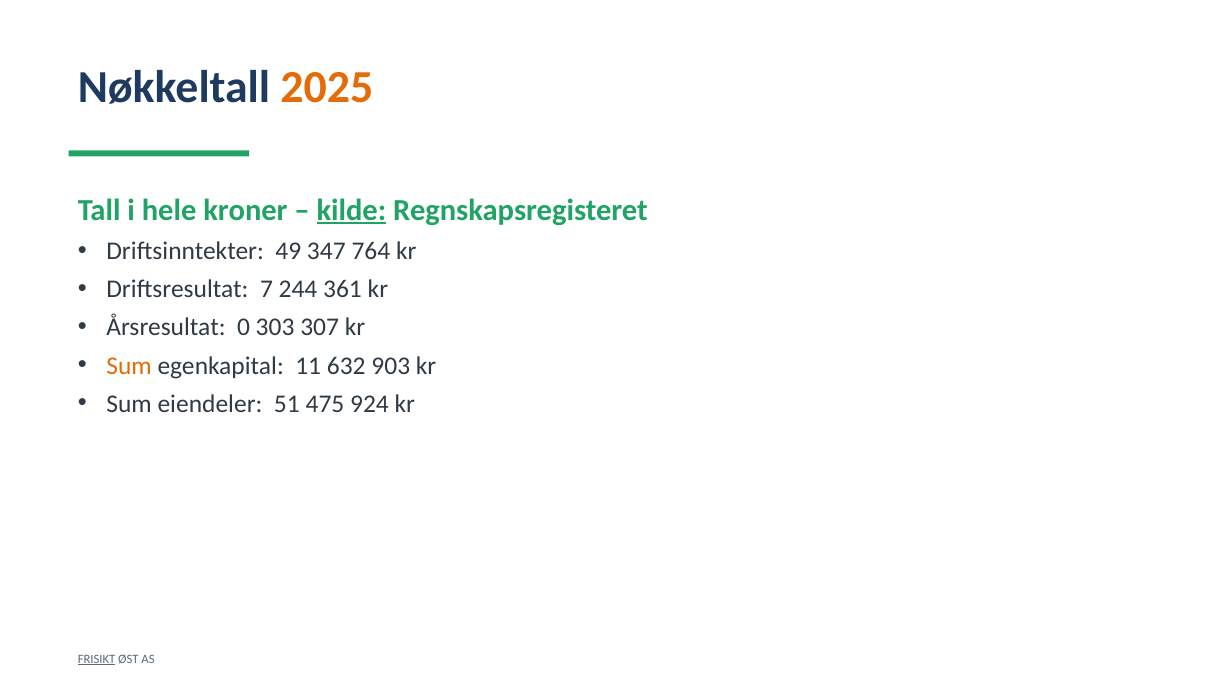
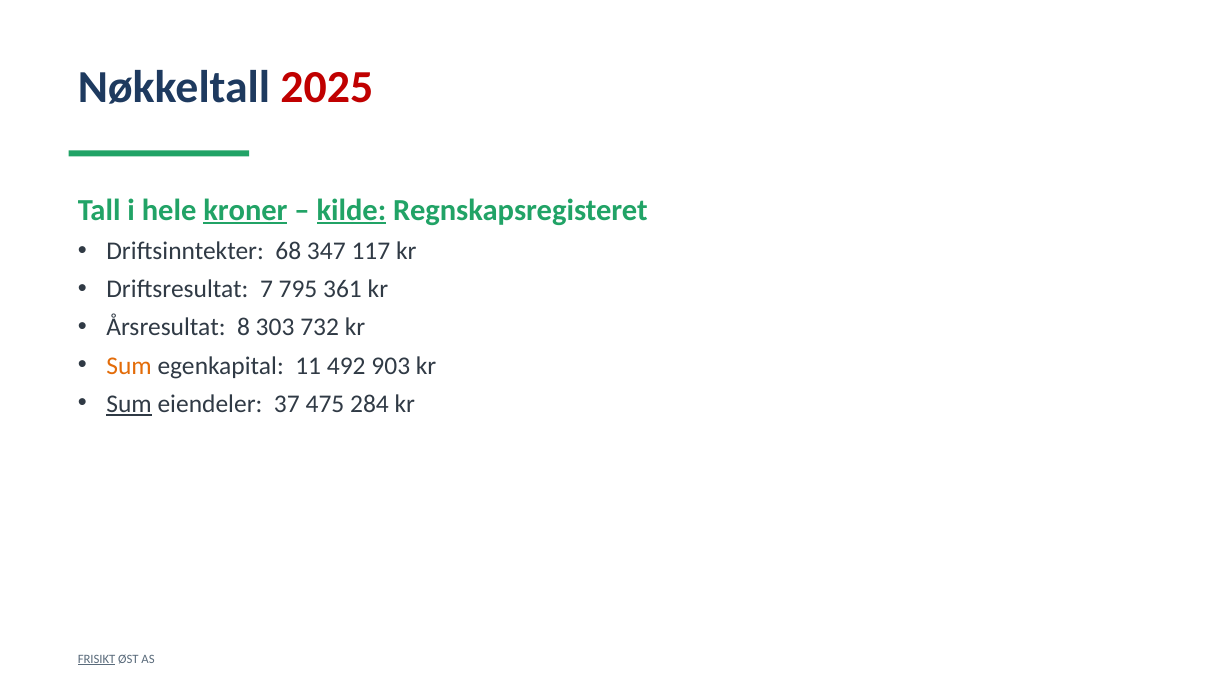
2025 colour: orange -> red (327, 87)
kroner underline: none -> present (245, 210)
49: 49 -> 68 (288, 251)
764: 764 -> 117 (371, 251)
244: 244 -> 795 (298, 289)
0: 0 -> 8 (244, 328)
307: 307 -> 732 (320, 328)
632: 632 -> 492 (346, 366)
Sum underline: none -> present (129, 404)
51: 51 -> 37 (287, 404)
924: 924 -> 284 (369, 404)
